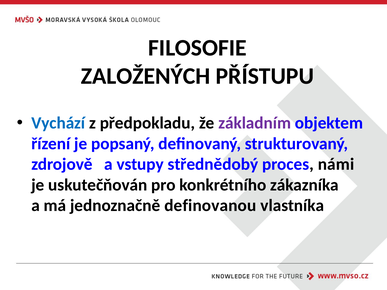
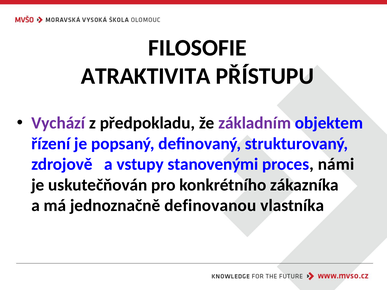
ZALOŽENÝCH: ZALOŽENÝCH -> ATRAKTIVITA (146, 76)
Vychází colour: blue -> purple (58, 123)
střednědobý: střednědobý -> stanovenými (213, 164)
